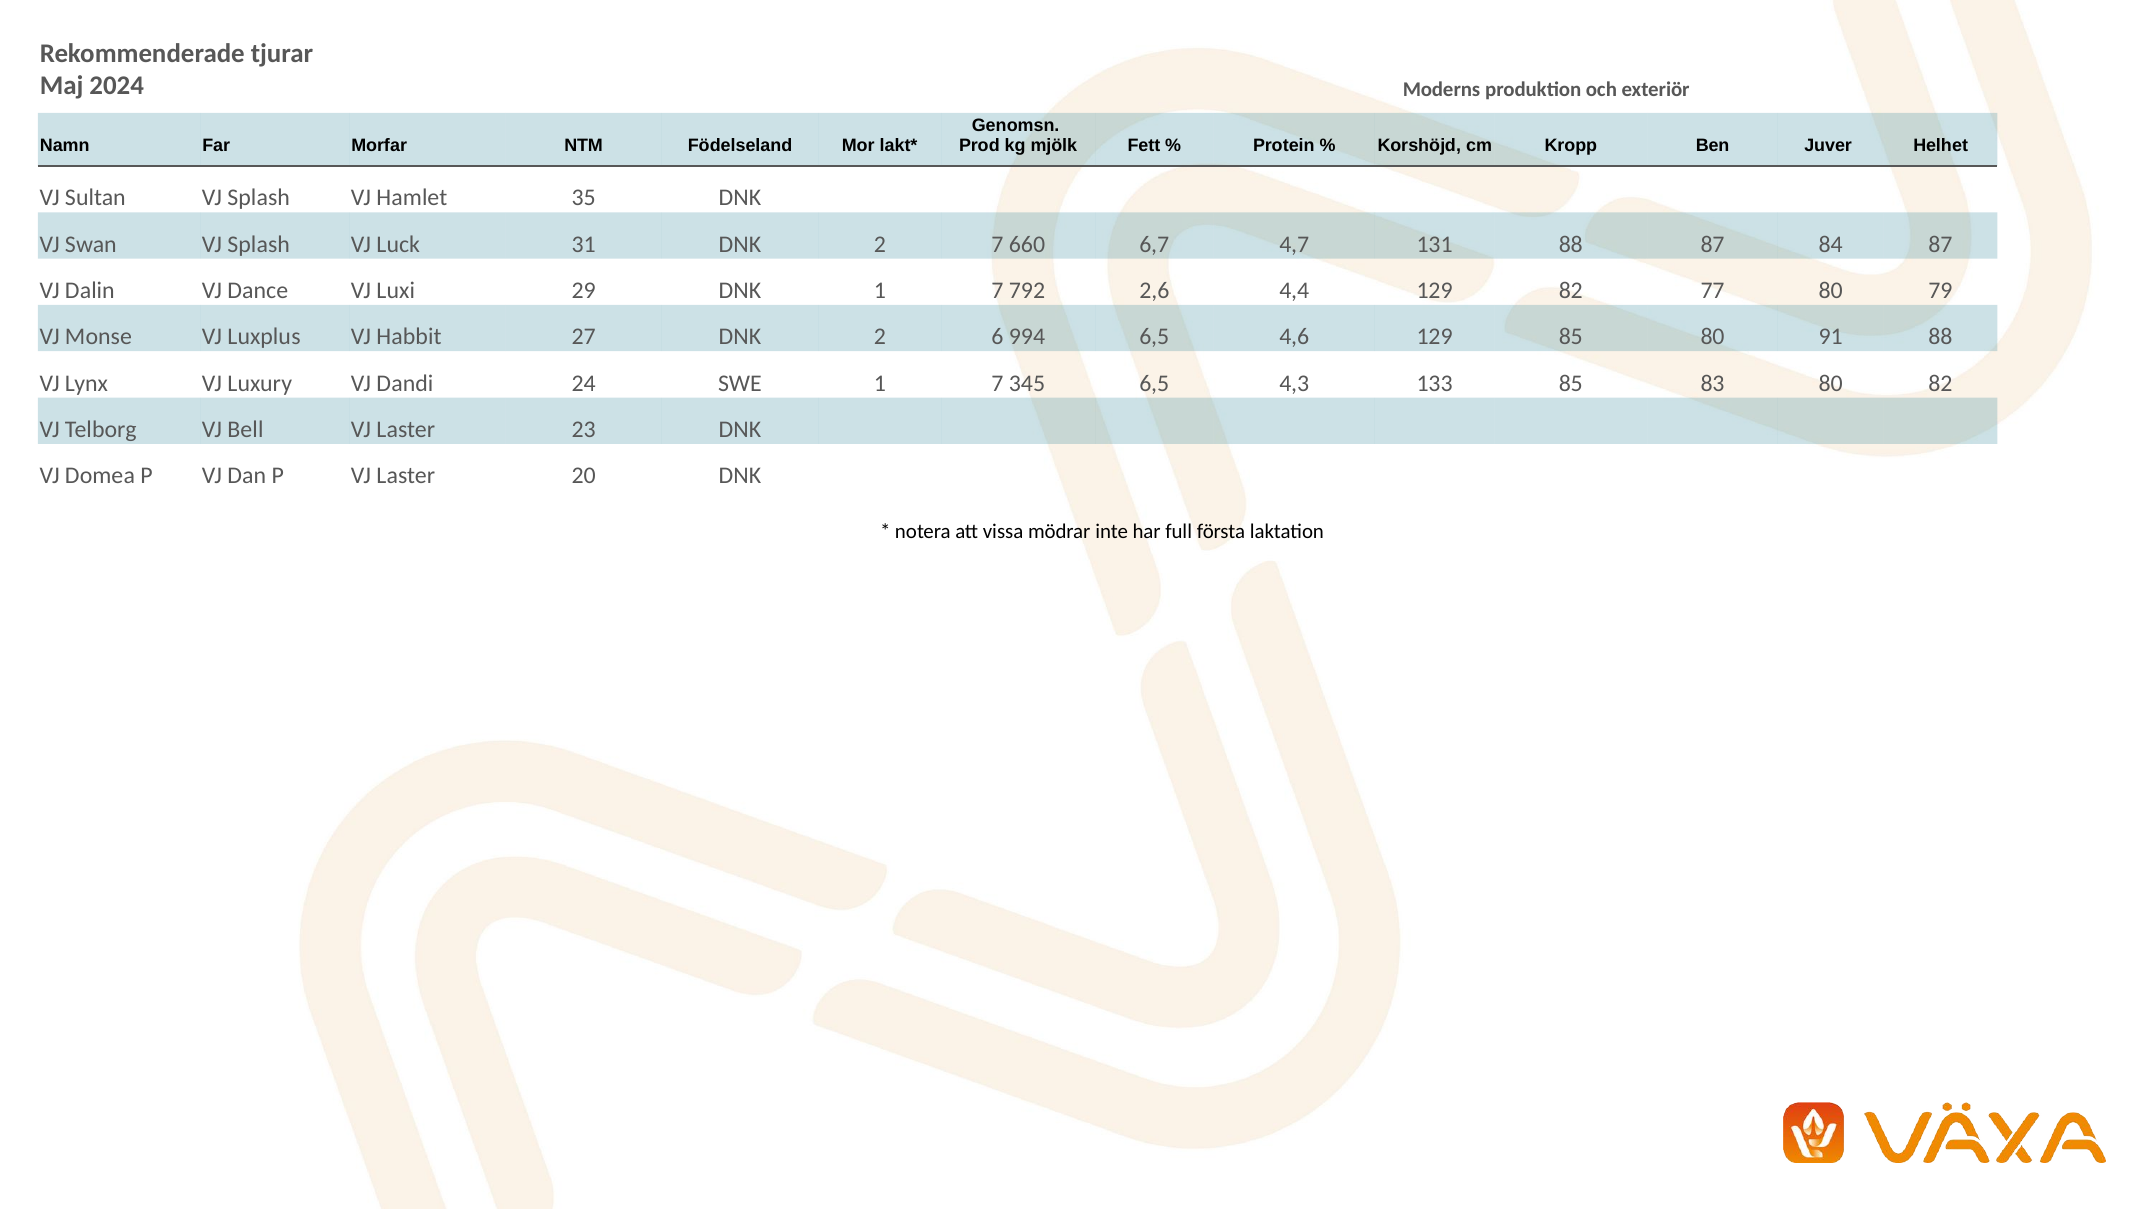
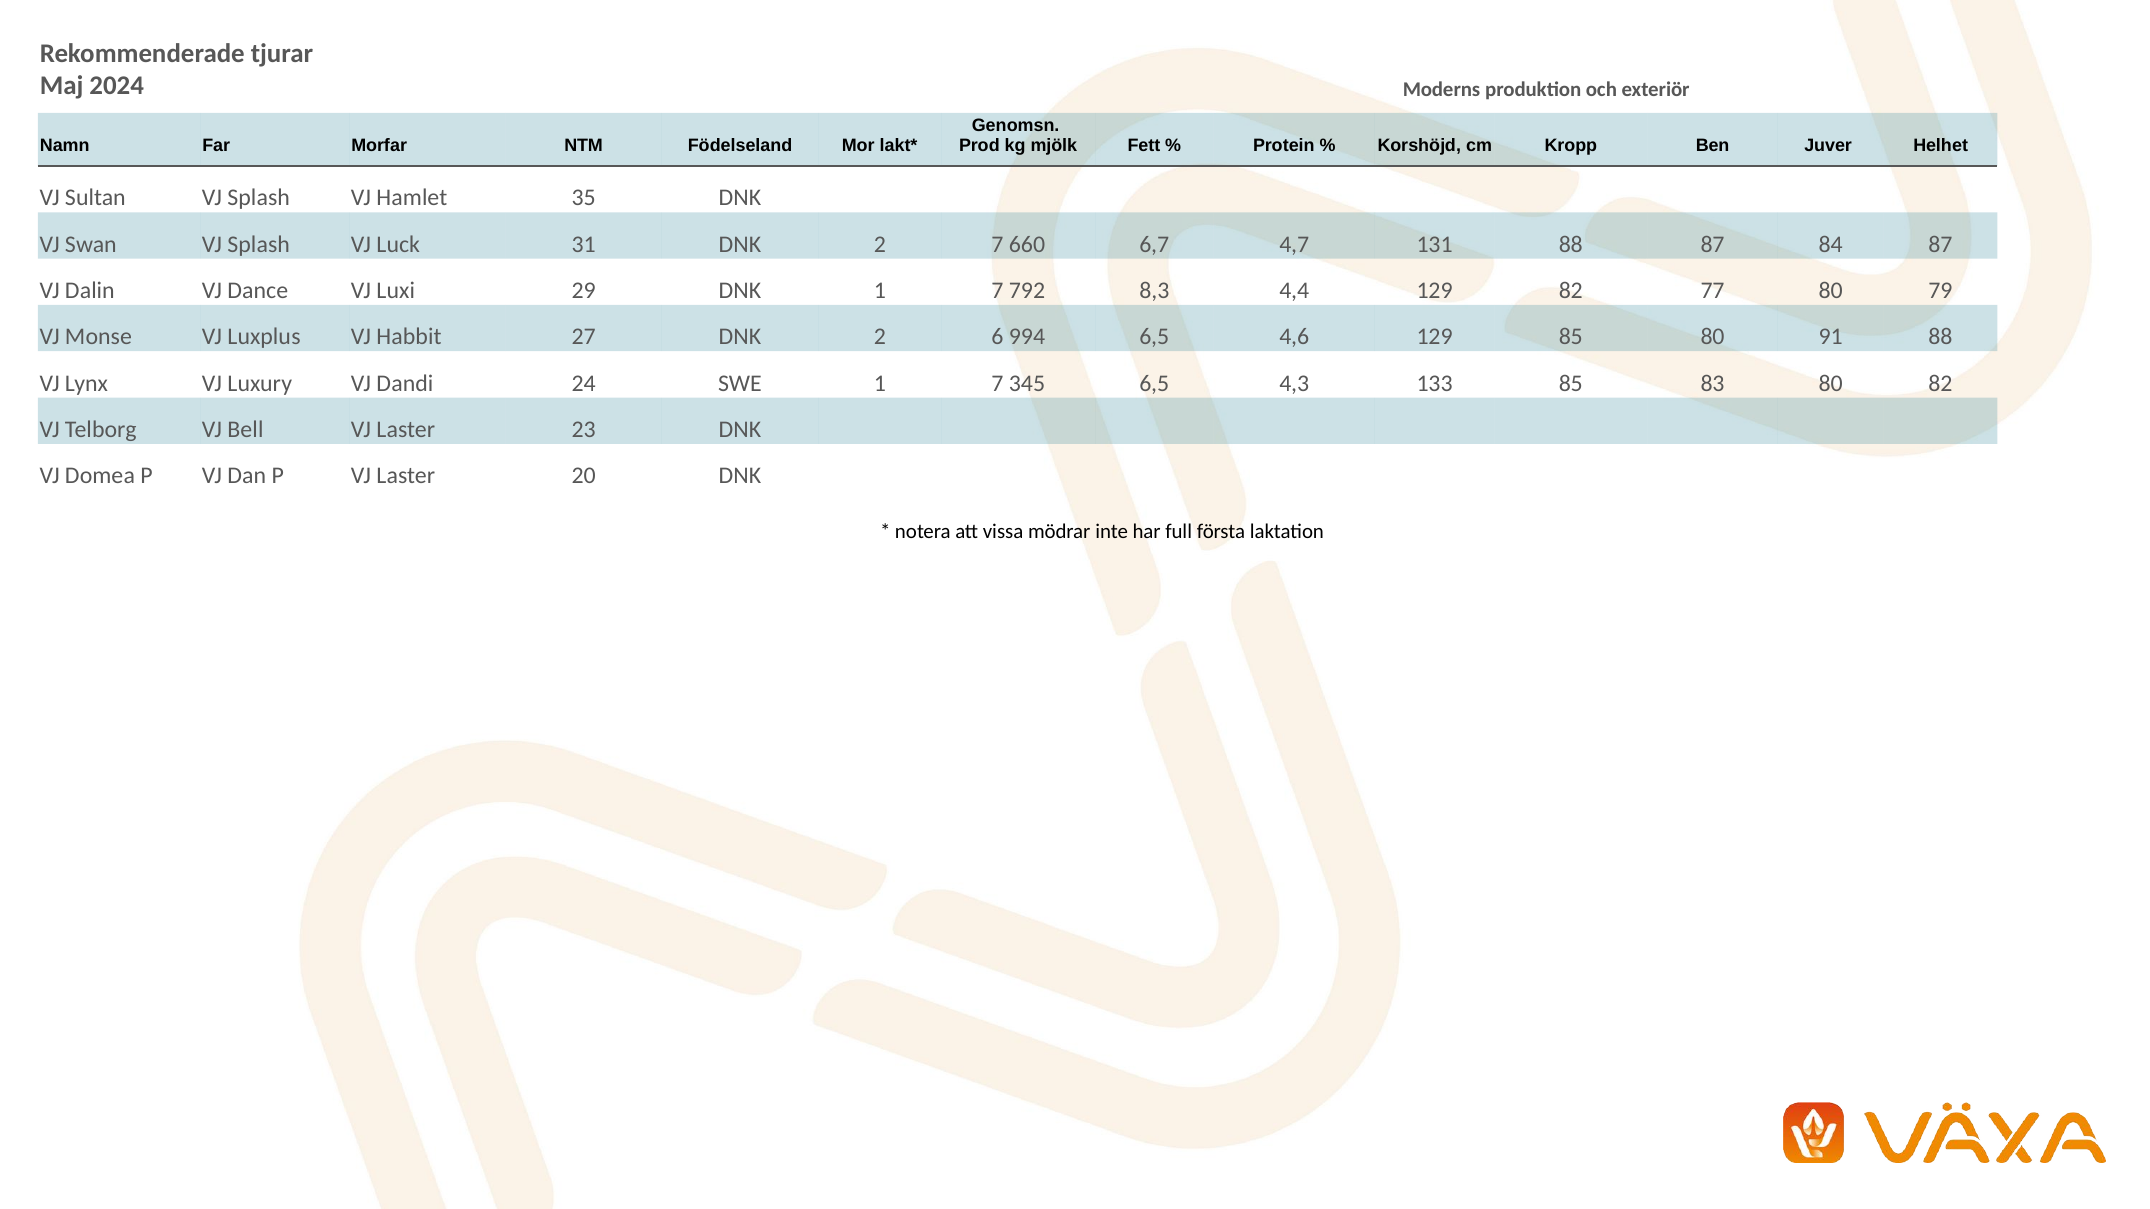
2,6: 2,6 -> 8,3 (1154, 291)
